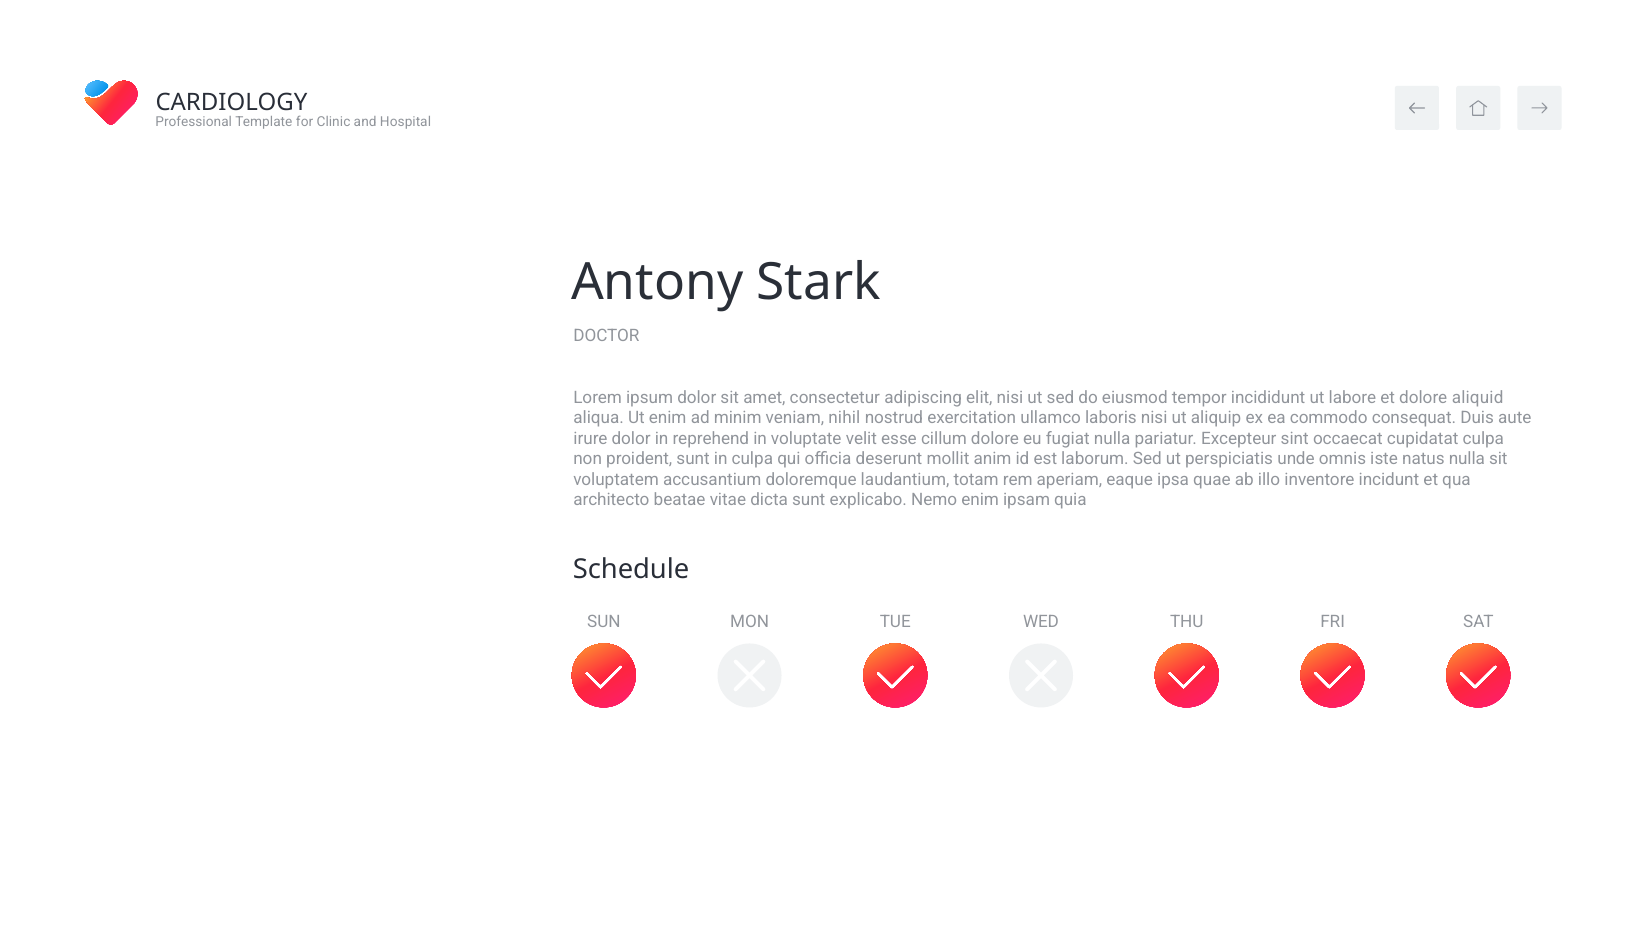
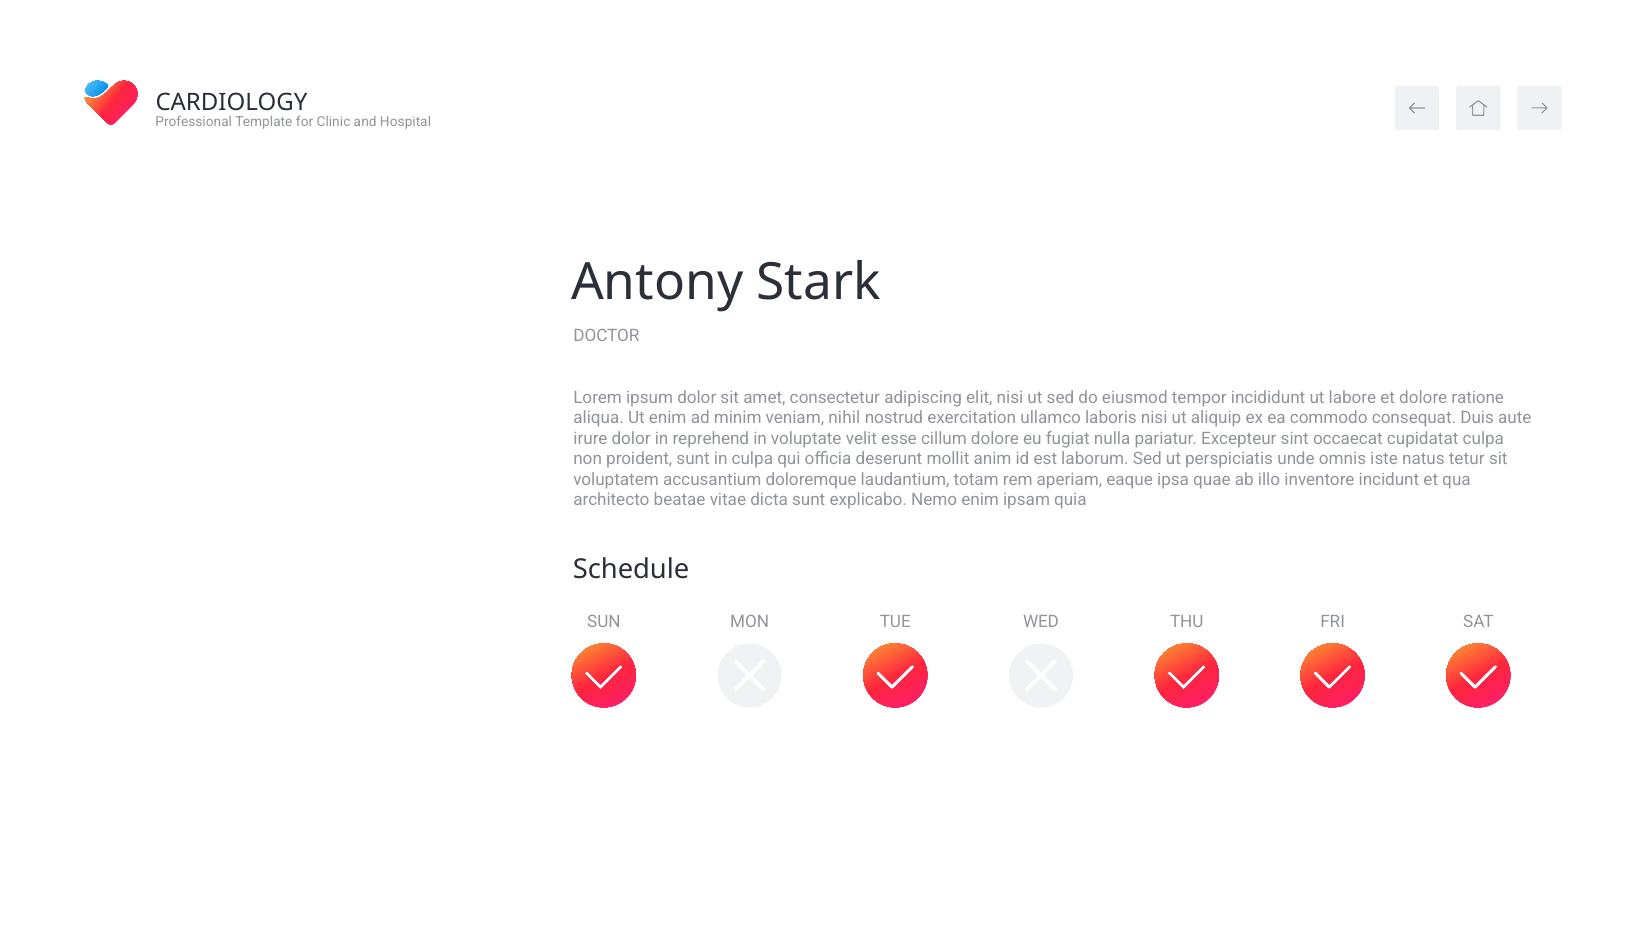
aliquid: aliquid -> ratione (1478, 397)
natus nulla: nulla -> tetur (1467, 459)
